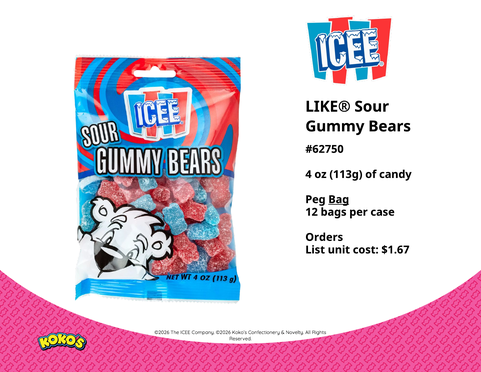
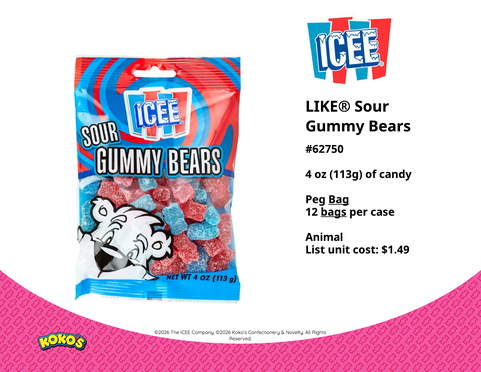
bags underline: none -> present (334, 212)
Orders: Orders -> Animal (324, 237)
$1.67: $1.67 -> $1.49 (395, 250)
